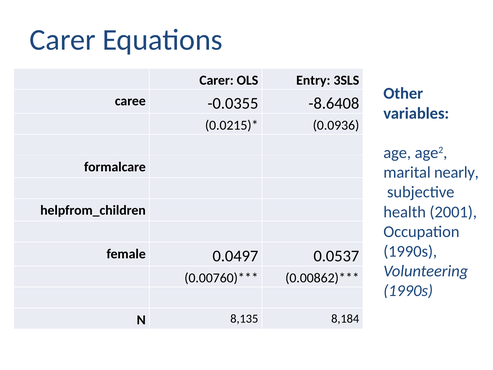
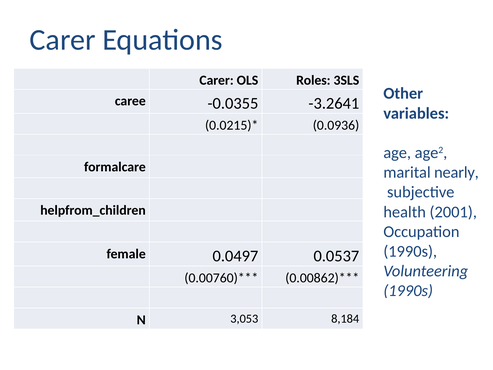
Entry: Entry -> Roles (313, 80)
-8.6408: -8.6408 -> -3.2641 (334, 103)
8,135: 8,135 -> 3,053 (244, 318)
